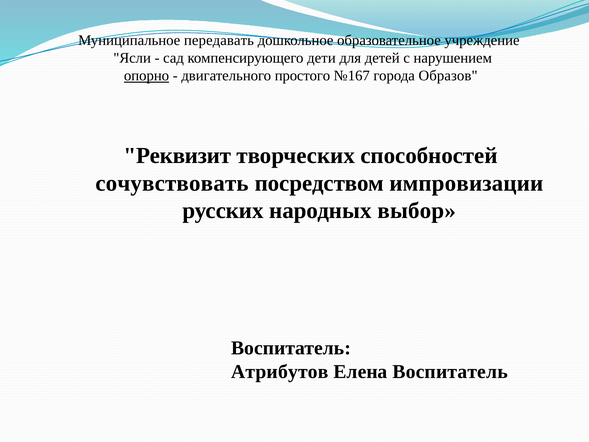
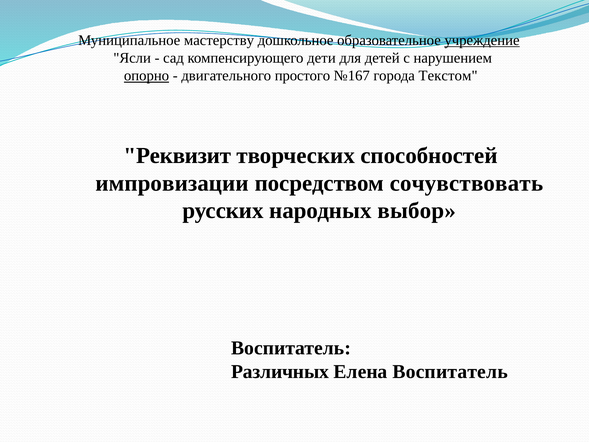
передавать: передавать -> мастерству (219, 40)
учреждение underline: none -> present (482, 40)
Образов: Образов -> Текстом (448, 76)
сочувствовать: сочувствовать -> импровизации (172, 183)
импровизации: импровизации -> сочувствовать (466, 183)
Атрибутов: Атрибутов -> Различных (280, 371)
